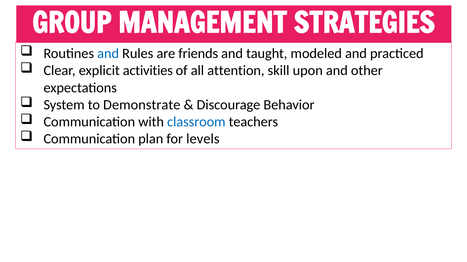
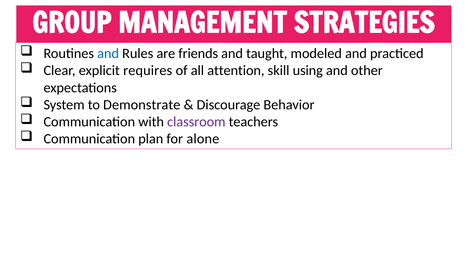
activities: activities -> requires (148, 71)
upon: upon -> using (308, 71)
classroom colour: blue -> purple (196, 122)
levels: levels -> alone (203, 139)
